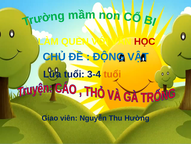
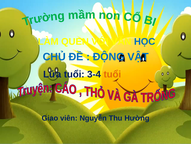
HỌC colour: red -> blue (145, 41)
